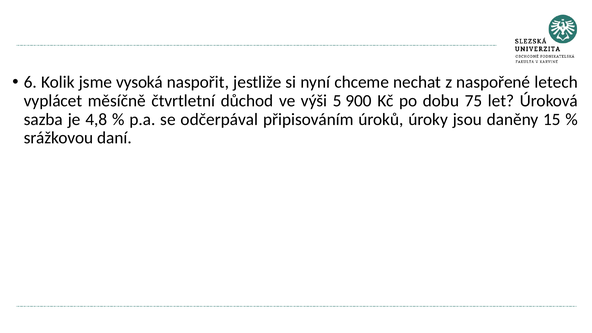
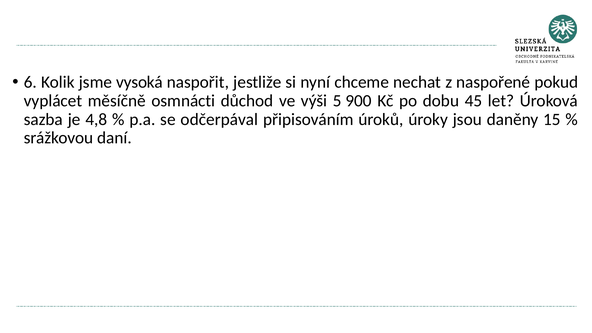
letech: letech -> pokud (556, 82)
čtvrtletní: čtvrtletní -> osmnácti (183, 101)
75: 75 -> 45 (474, 101)
